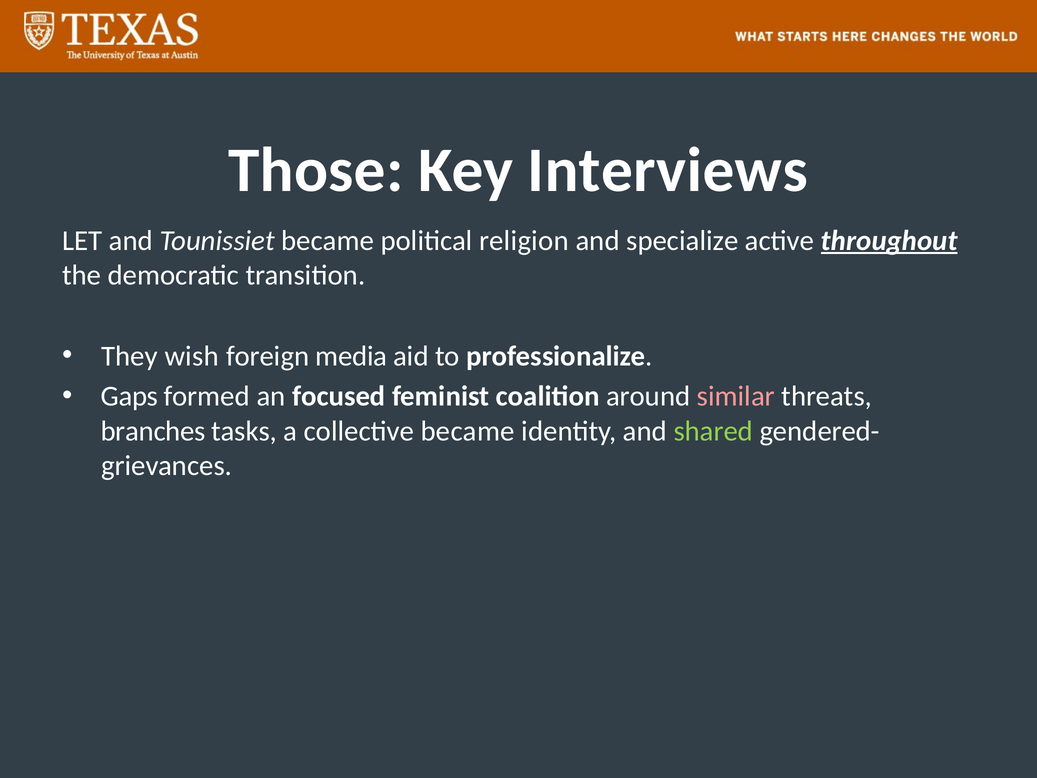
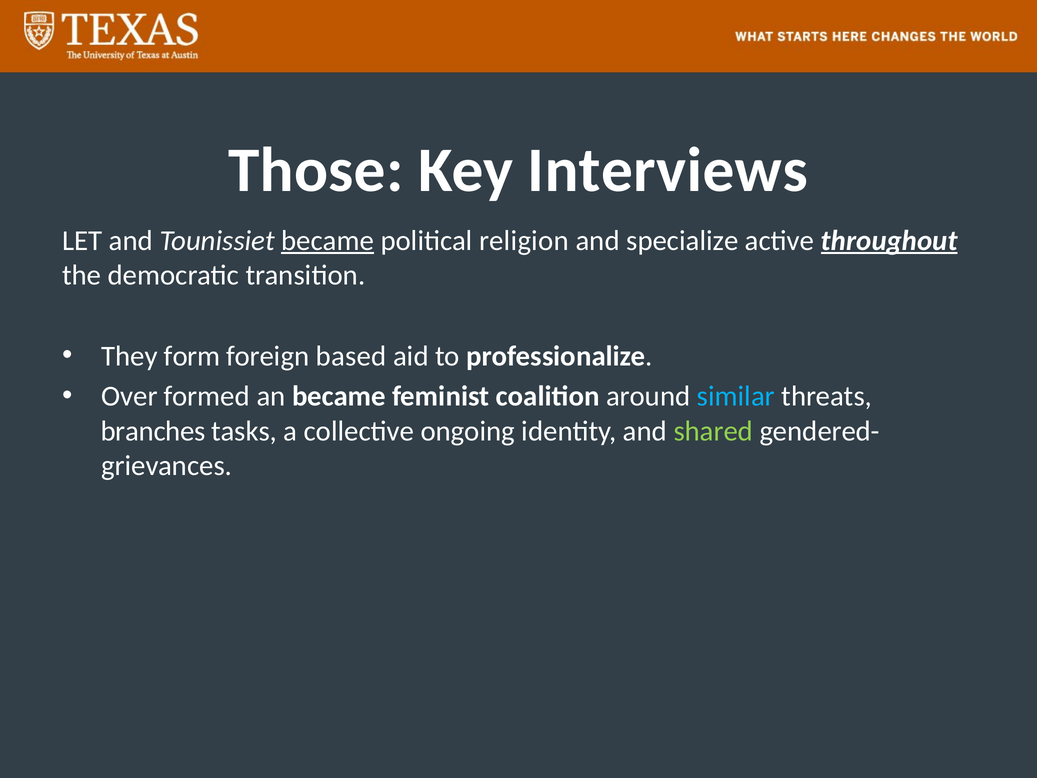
became underline: none -> present (328, 241)
wish: wish -> form (192, 356)
media: media -> based (351, 356)
Gaps: Gaps -> Over (129, 396)
an focused: focused -> became (339, 396)
similar colour: pink -> light blue (736, 396)
collective became: became -> ongoing (468, 431)
